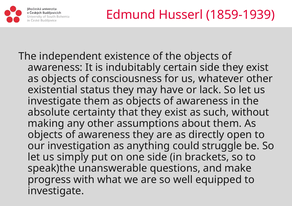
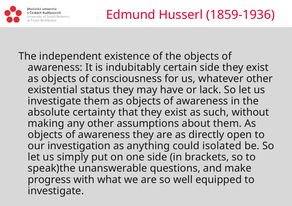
1859-1939: 1859-1939 -> 1859-1936 (240, 15)
struggle: struggle -> isolated (222, 146)
